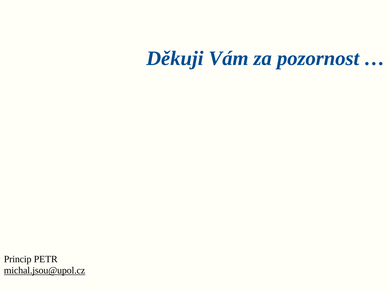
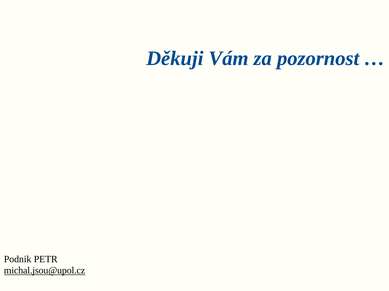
Princip: Princip -> Podnik (18, 260)
